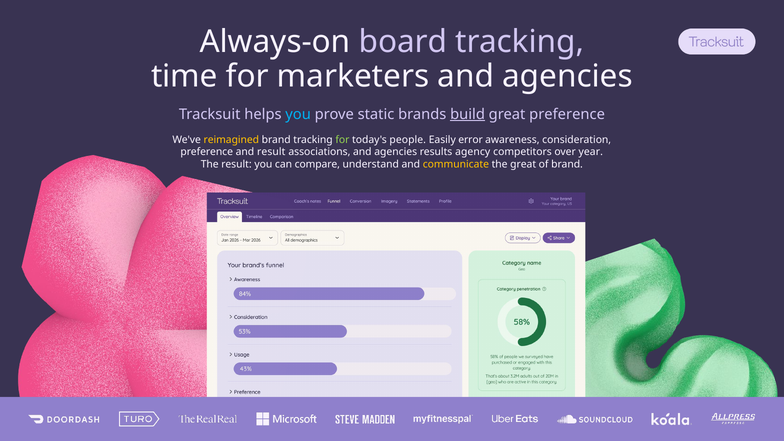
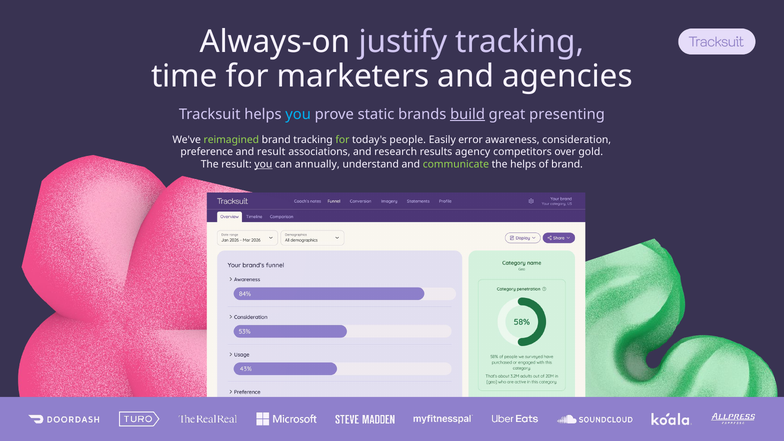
board: board -> justify (403, 42)
great preference: preference -> presenting (567, 114)
reimagined colour: yellow -> light green (231, 140)
associations and agencies: agencies -> research (396, 152)
year: year -> gold (591, 152)
you underline: none -> present (263, 164)
compare: compare -> annually (317, 164)
communicate colour: yellow -> light green (456, 164)
the great: great -> helps (523, 164)
